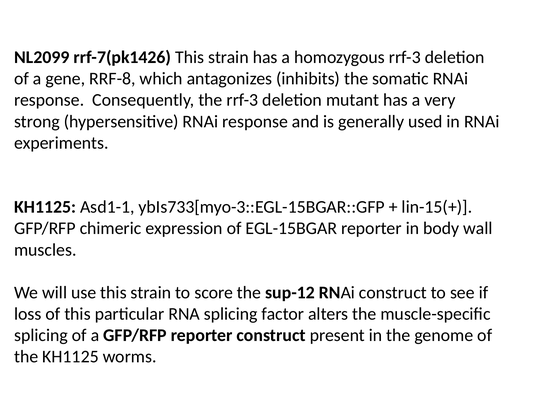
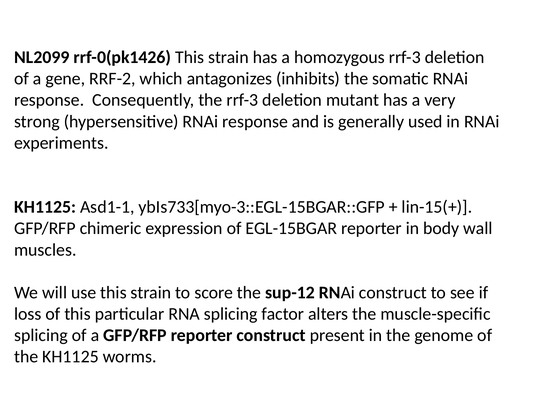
rrf-7(pk1426: rrf-7(pk1426 -> rrf-0(pk1426 (122, 57)
RRF-8: RRF-8 -> RRF-2 (112, 79)
